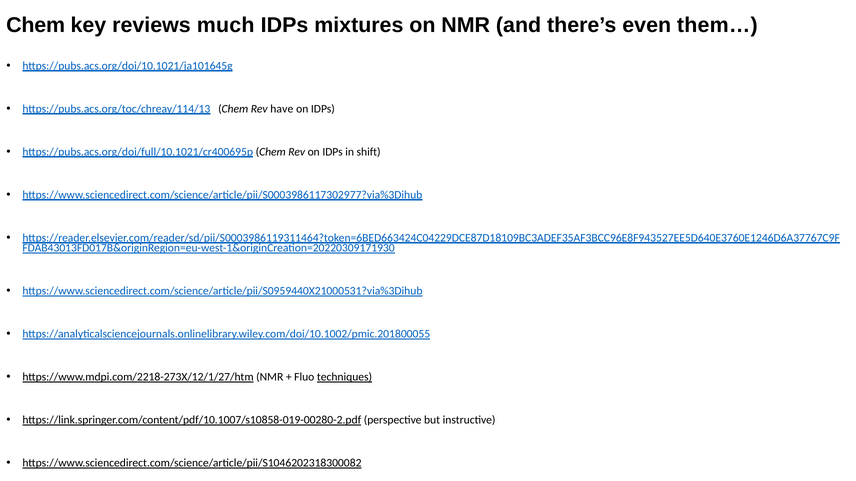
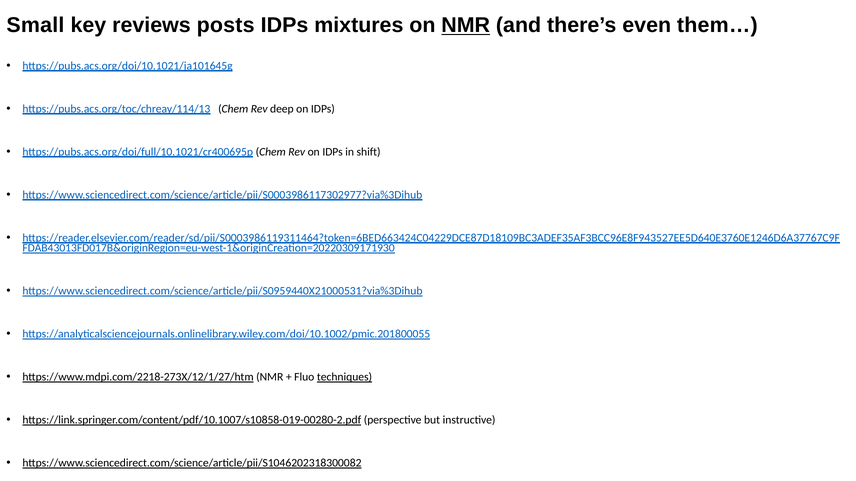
Chem: Chem -> Small (35, 25)
much: much -> posts (226, 25)
NMR underline: none -> present (466, 25)
have: have -> deep (282, 109)
